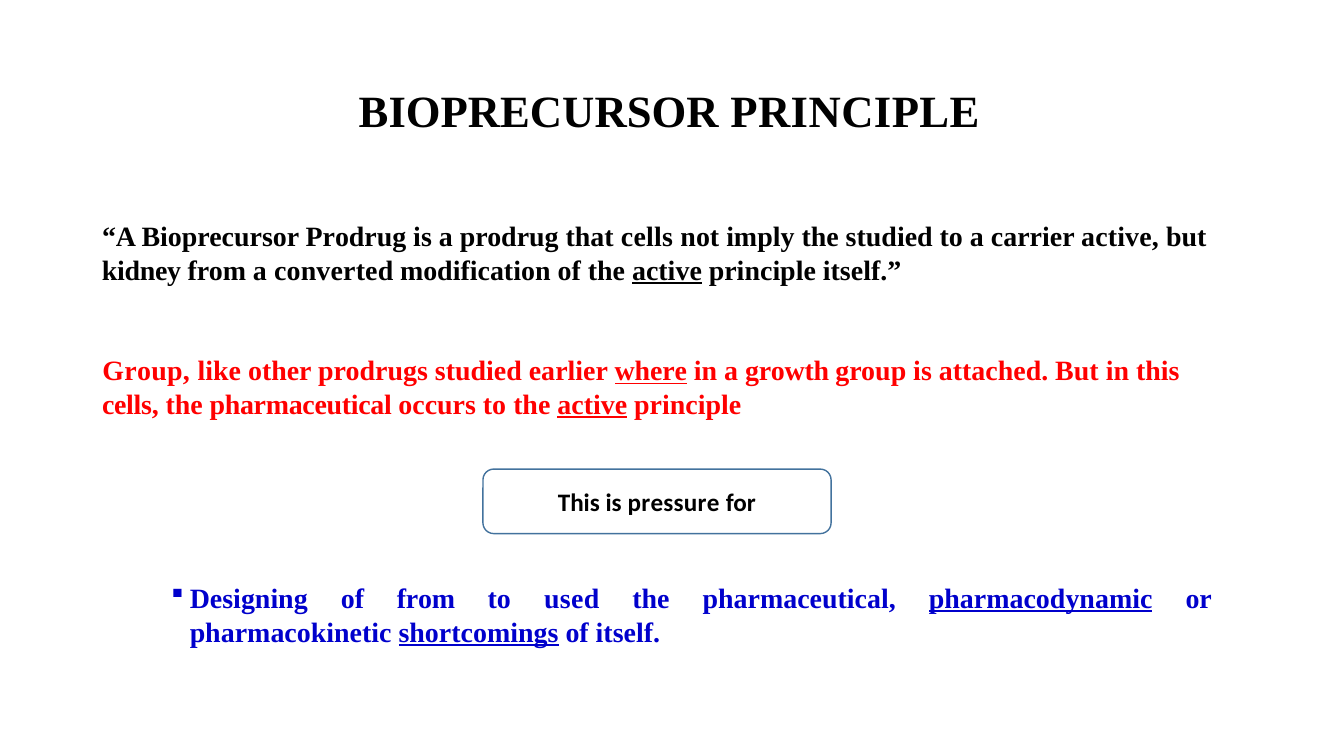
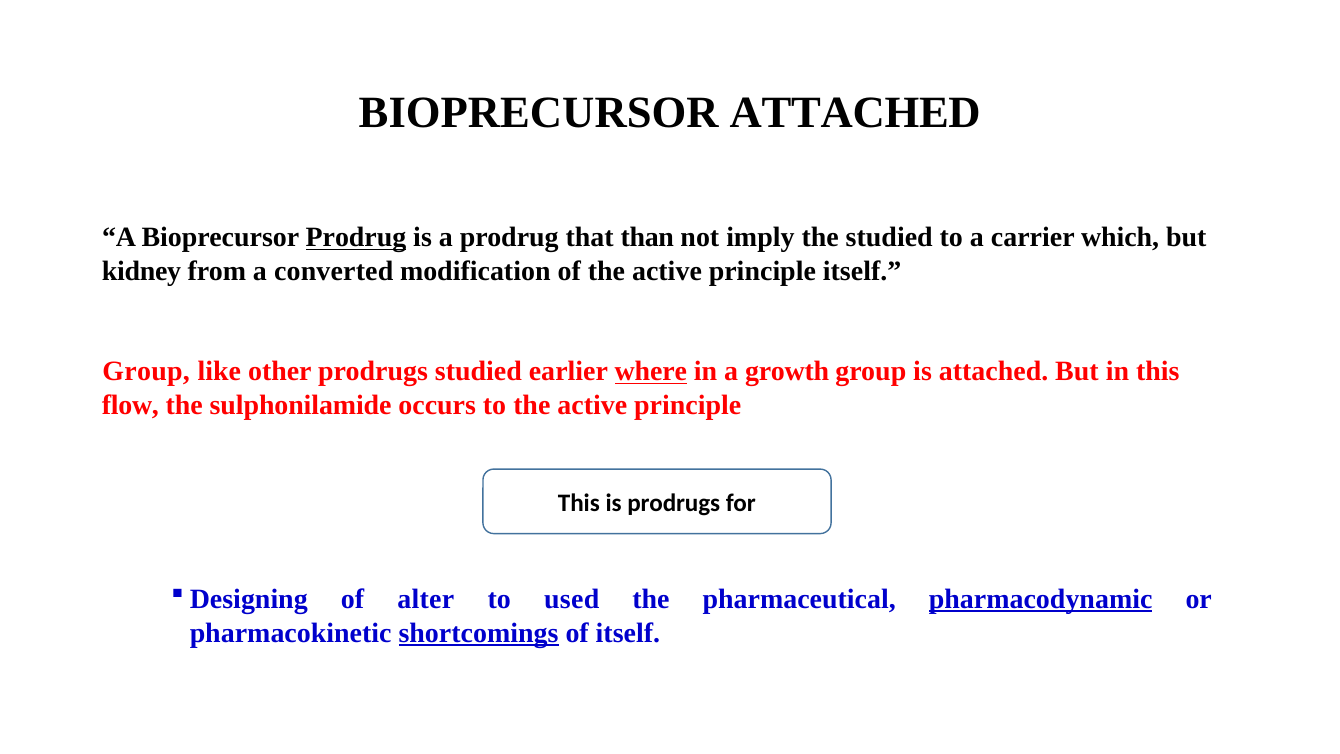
BIOPRECURSOR PRINCIPLE: PRINCIPLE -> ATTACHED (855, 113)
Prodrug underline: none -> present (356, 237)
that cells: cells -> than (647, 237)
carrier active: active -> which (1120, 237)
active underline: present -> none (667, 271)
cells: cells -> flow (130, 405)
pharmaceutical: pharmaceutical -> sulphonilamide (301, 405)
active underline: present -> none (592, 405)
is pressure: pressure -> prodrugs (674, 503)
of from: from -> alter (426, 599)
